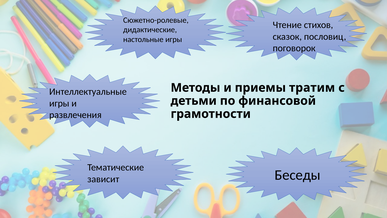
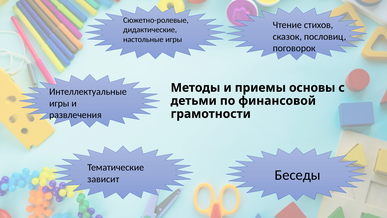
тратим: тратим -> основы (312, 88)
